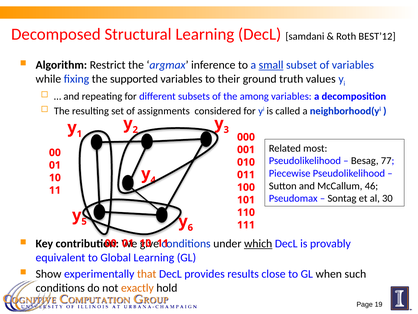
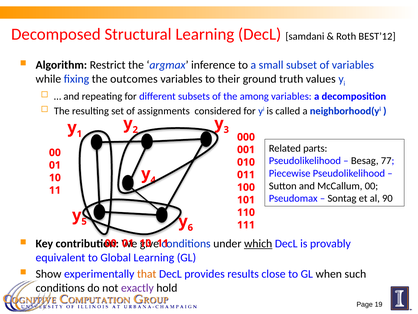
small underline: present -> none (271, 65)
supported: supported -> outcomes (134, 79)
most: most -> parts (315, 148)
McCallum 46: 46 -> 00 (371, 186)
30: 30 -> 90 (387, 198)
exactly colour: orange -> purple (137, 288)
